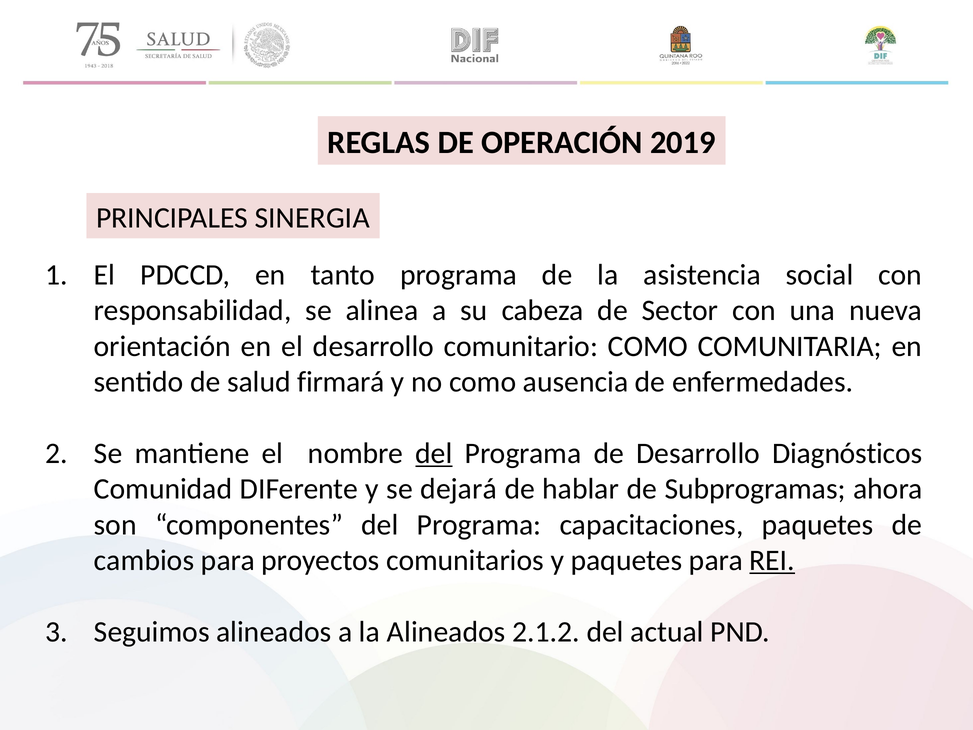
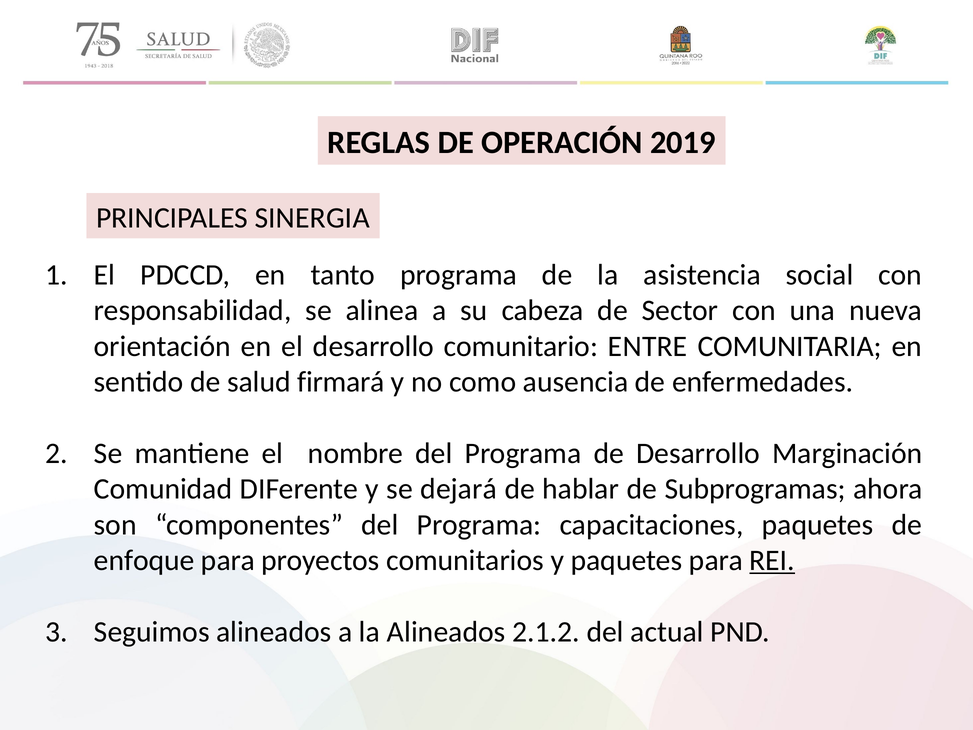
comunitario COMO: COMO -> ENTRE (648, 346)
del underline: present -> none (434, 453)
Diagnósticos: Diagnósticos -> Marginación (847, 453)
cambios: cambios -> enfoque (144, 560)
